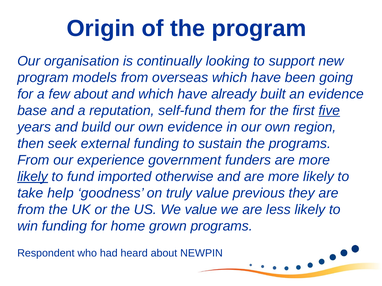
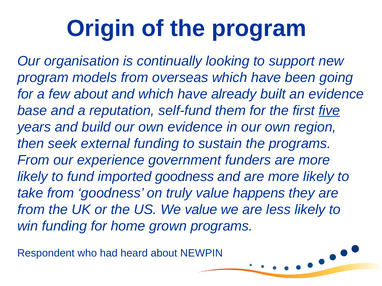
likely underline: present -> none (33, 177)
imported otherwise: otherwise -> goodness (184, 177)
take help: help -> from (61, 193)
previous: previous -> happens (259, 193)
